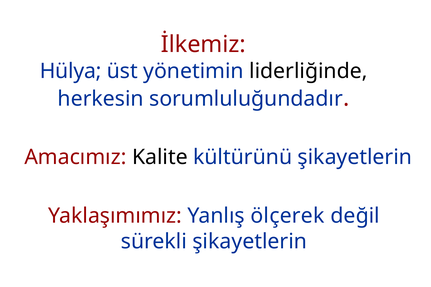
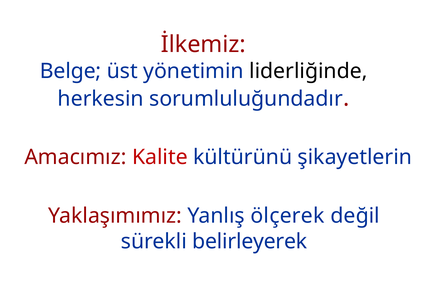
Hülya: Hülya -> Belge (71, 71)
Kalite colour: black -> red (160, 157)
sürekli şikayetlerin: şikayetlerin -> belirleyerek (250, 242)
